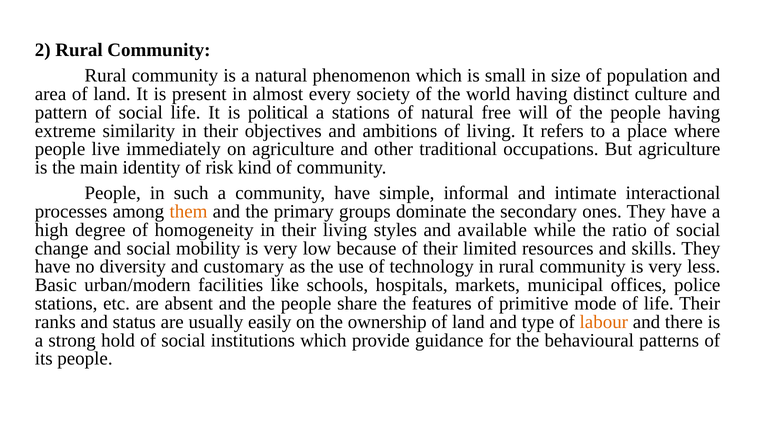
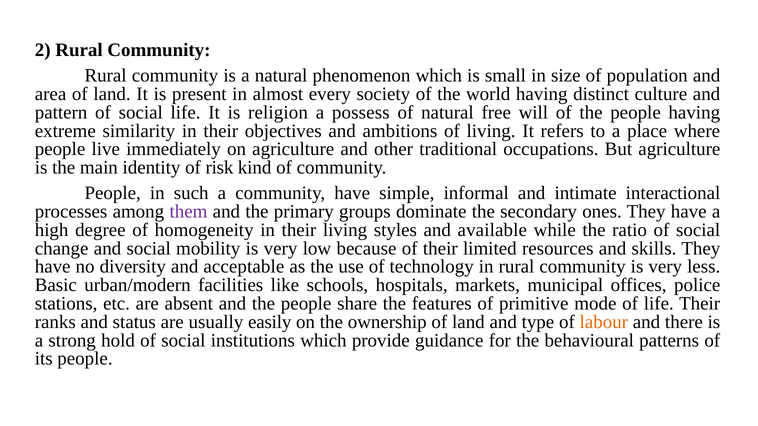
political: political -> religion (278, 113)
a stations: stations -> possess (361, 113)
them colour: orange -> purple (188, 212)
customary: customary -> acceptable (244, 267)
